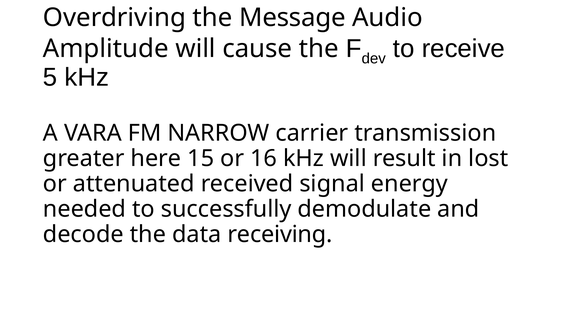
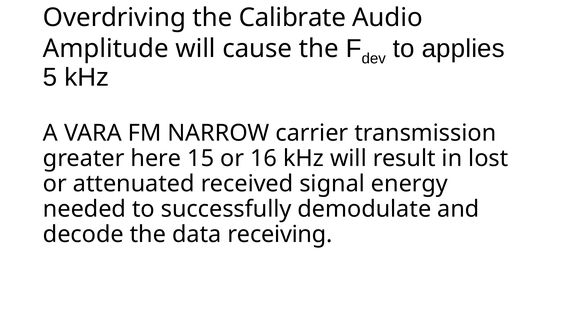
Message: Message -> Calibrate (292, 18)
receive: receive -> applies (463, 49)
